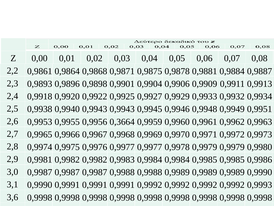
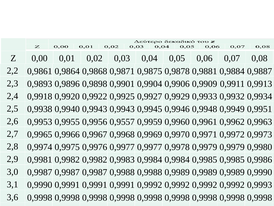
0,3664: 0,3664 -> 0,9557 (122, 121)
